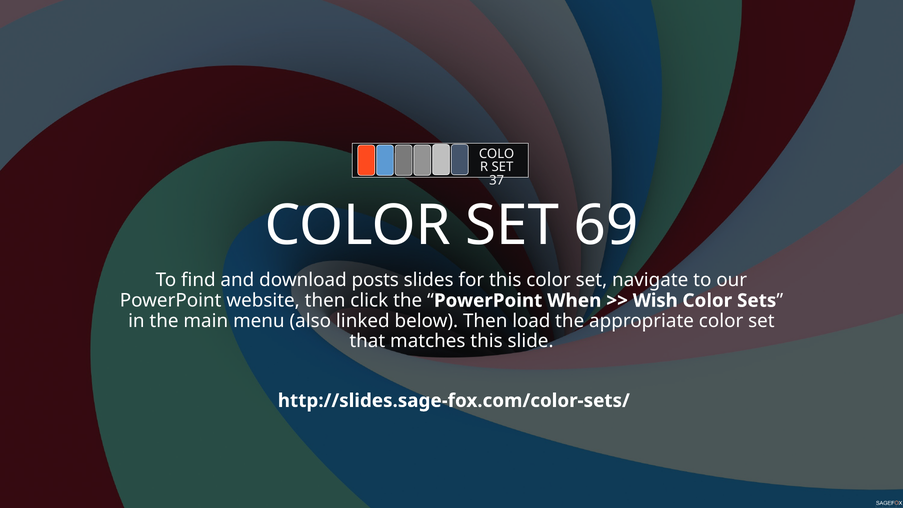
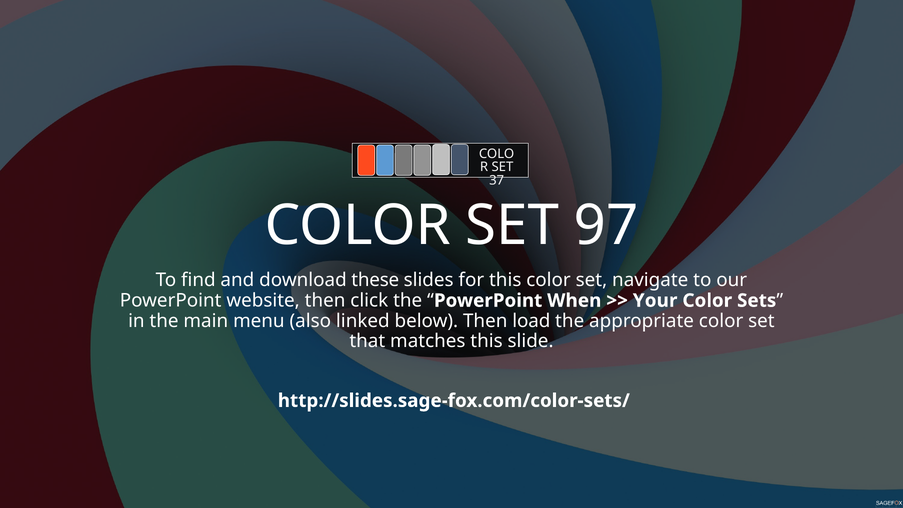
69: 69 -> 97 (606, 226)
posts: posts -> these (375, 280)
Wish: Wish -> Your (655, 301)
